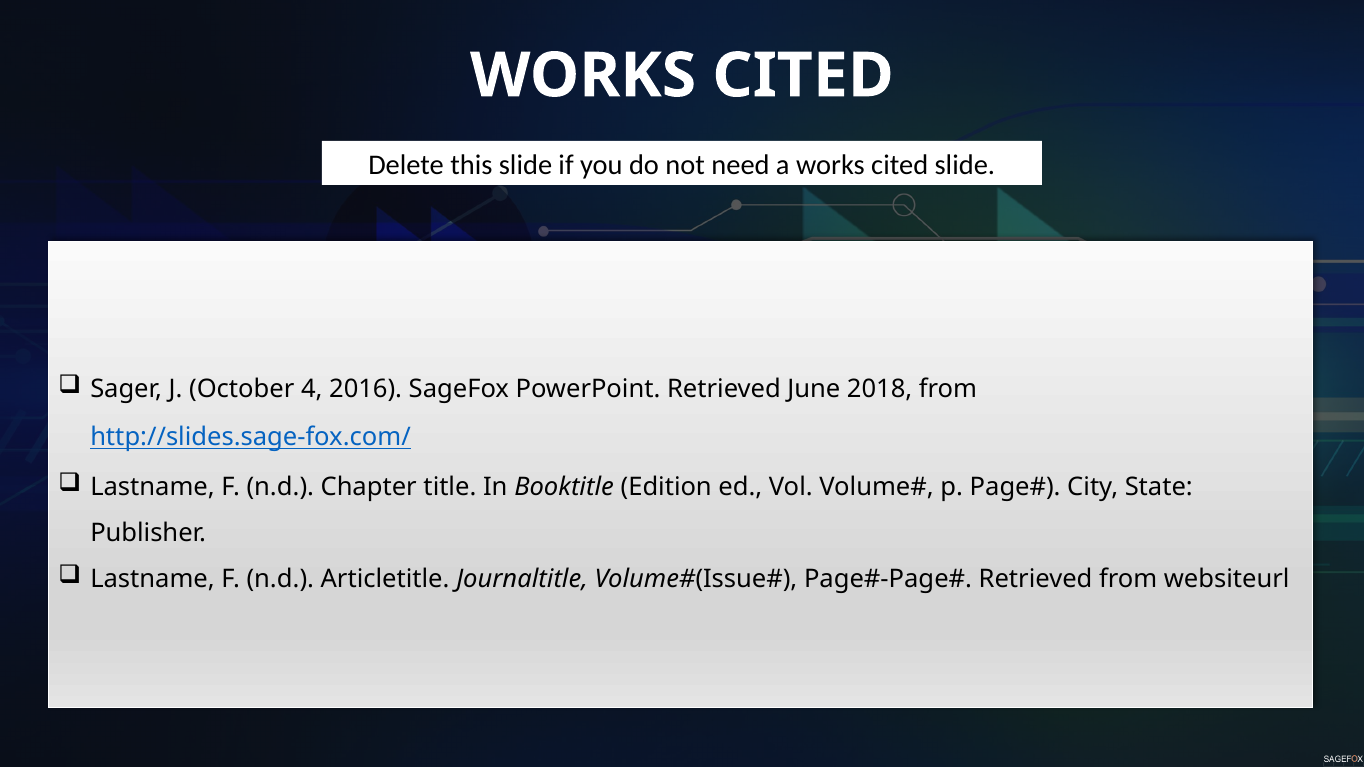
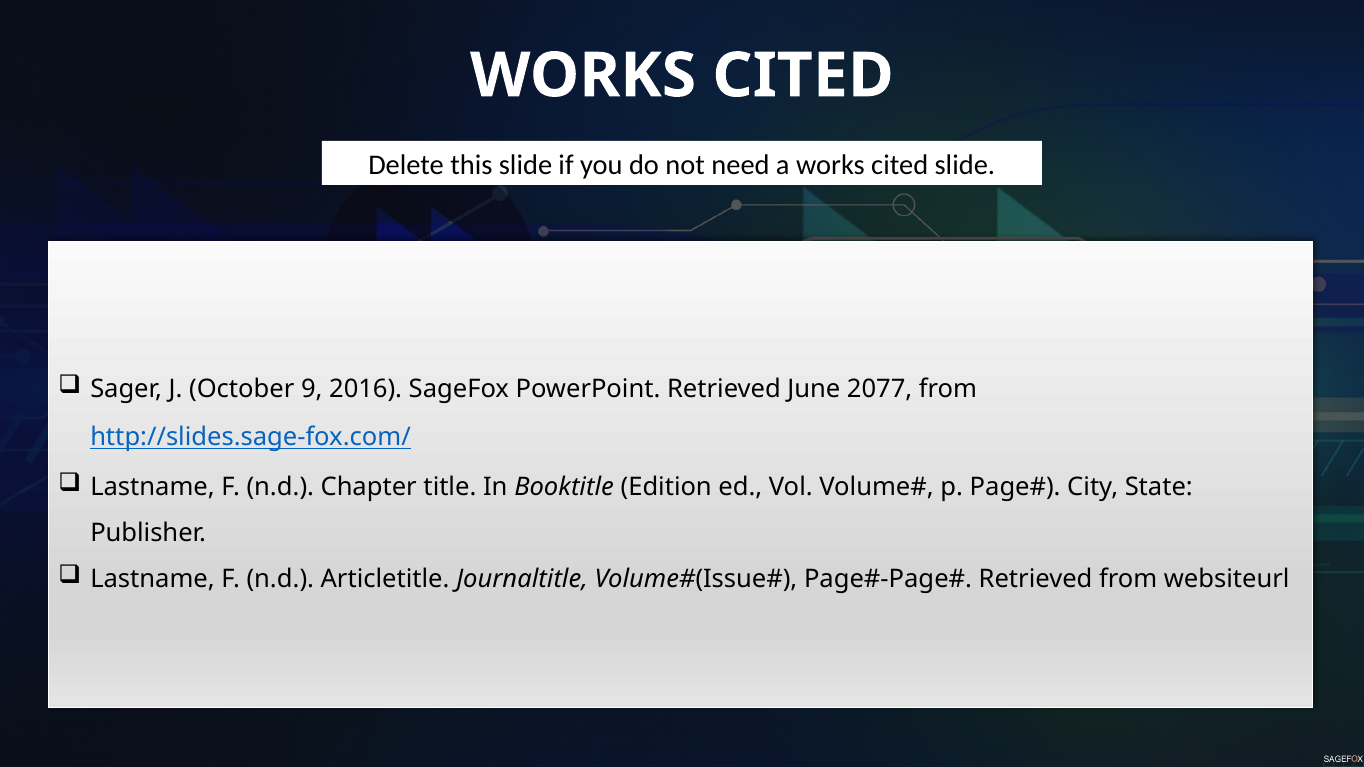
4: 4 -> 9 (312, 389)
2018: 2018 -> 2077 (880, 389)
